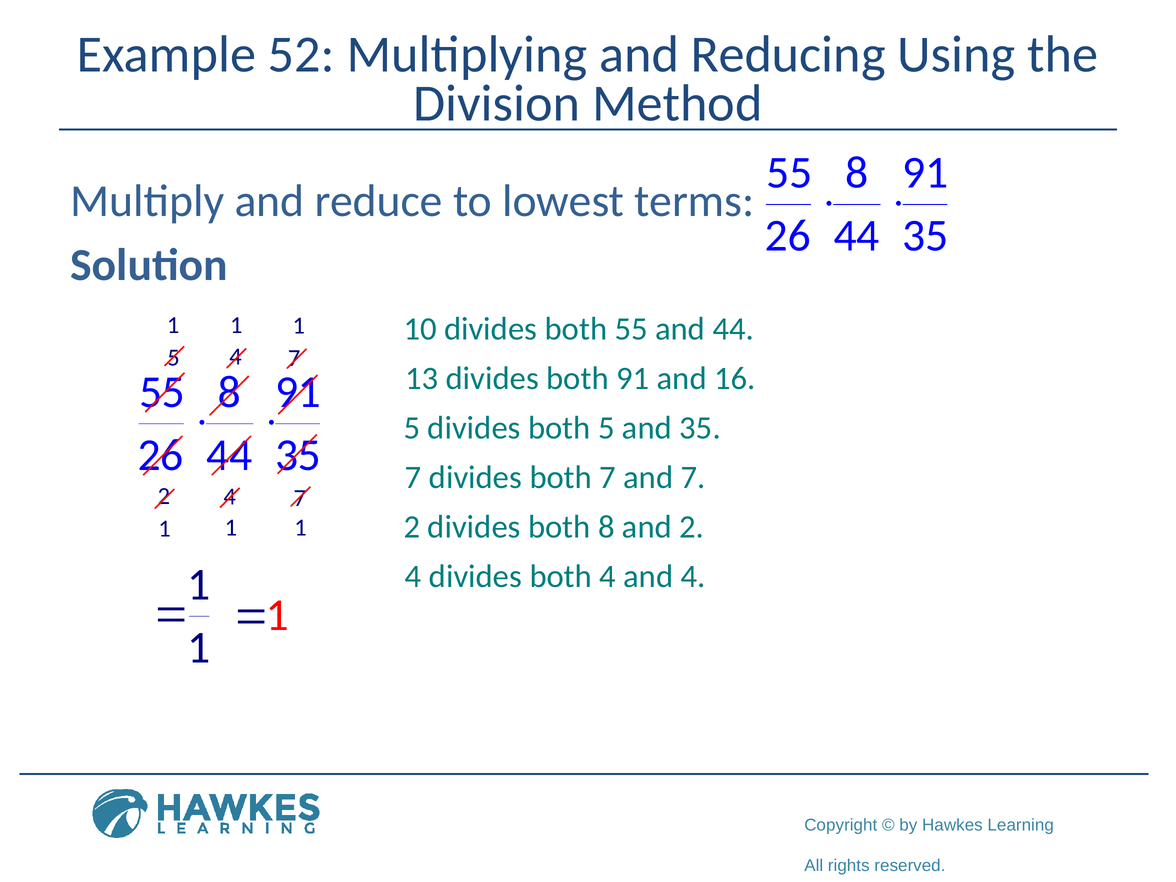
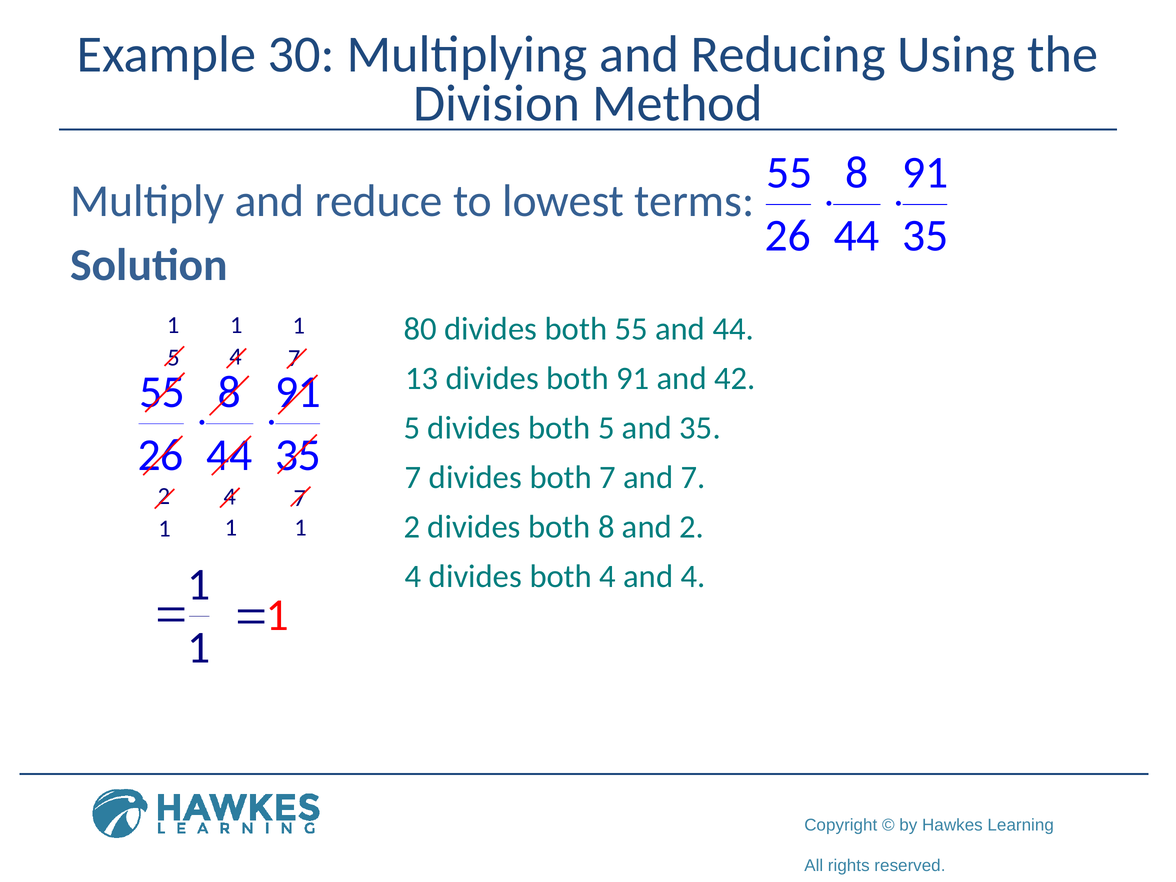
52: 52 -> 30 (301, 55)
10: 10 -> 80 (420, 329)
16: 16 -> 42 (735, 379)
